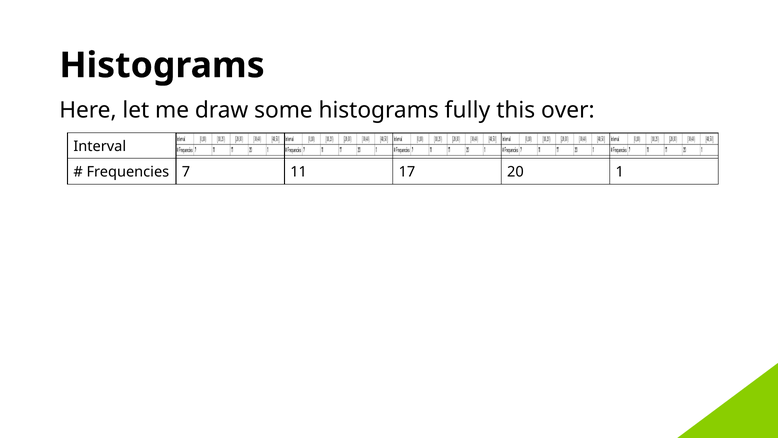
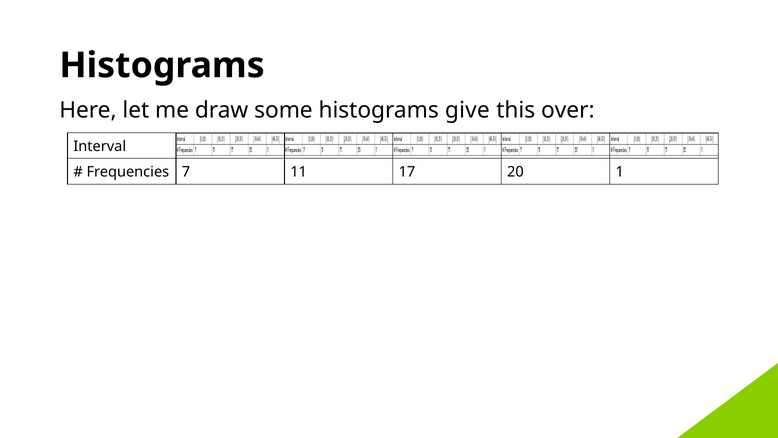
fully: fully -> give (467, 110)
